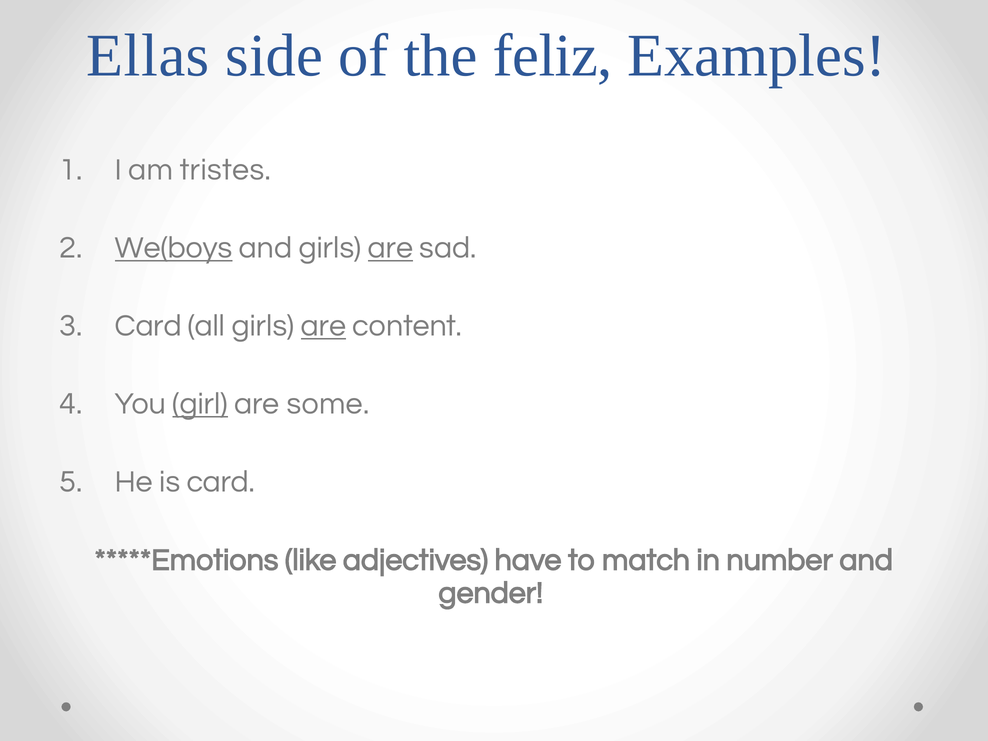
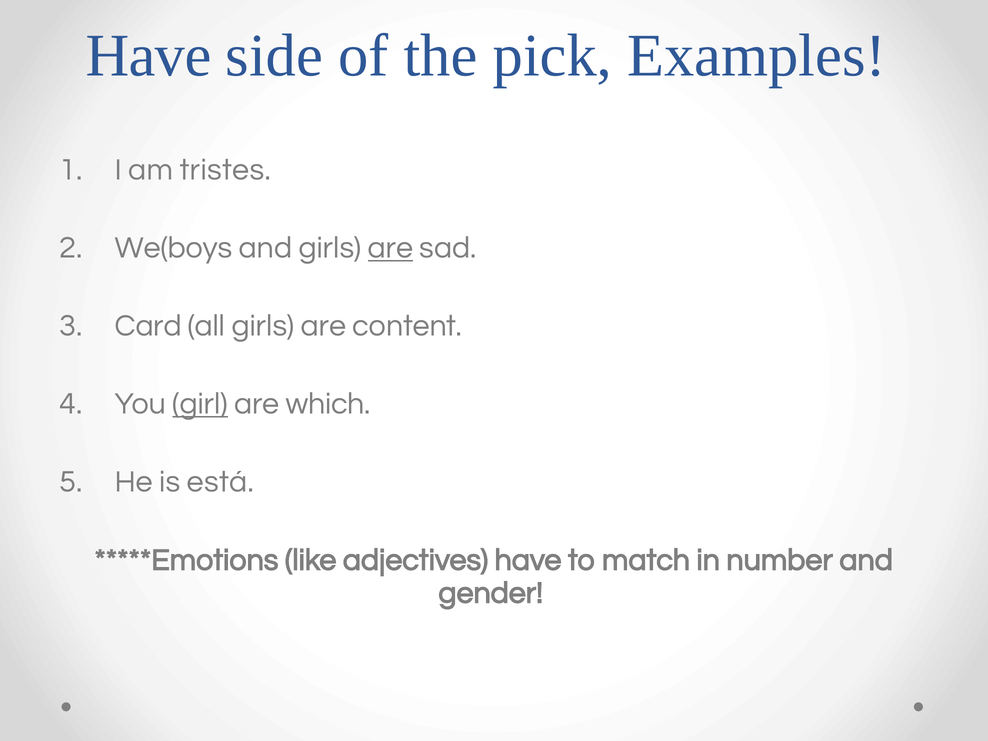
Ellas: Ellas -> Have (149, 56)
feliz: feliz -> pick (552, 56)
We(boys underline: present -> none (174, 248)
are underline: present -> none (323, 326)
some: some -> which (328, 404)
is card: card -> está (220, 482)
